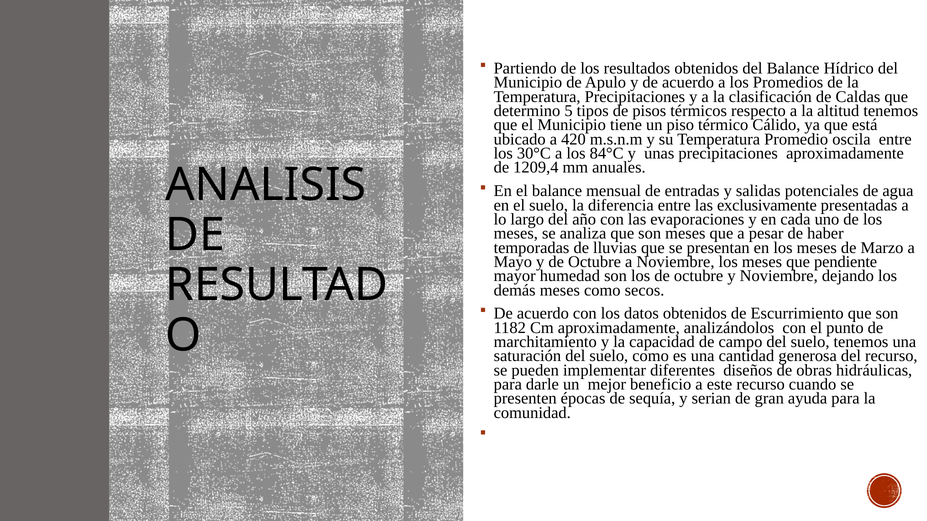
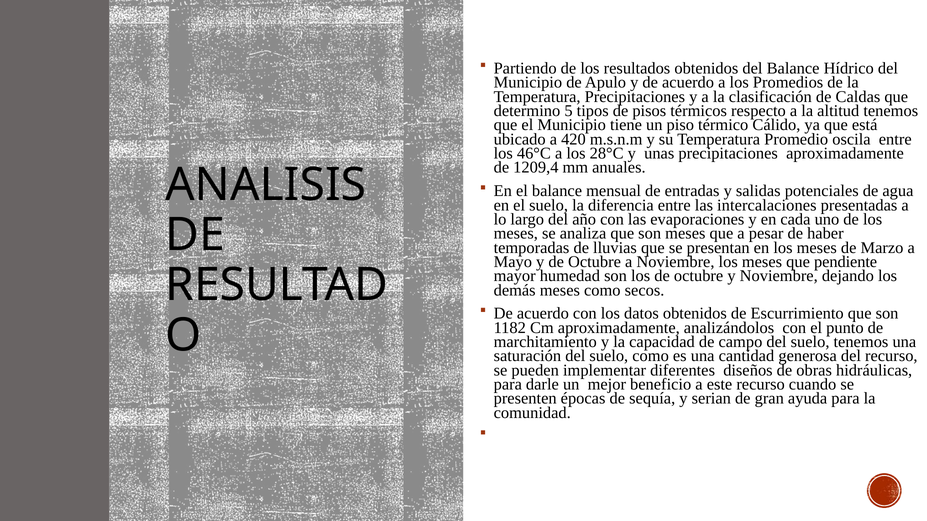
30°C: 30°C -> 46°C (534, 153)
84°C: 84°C -> 28°C (607, 153)
exclusivamente: exclusivamente -> intercalaciones (767, 205)
